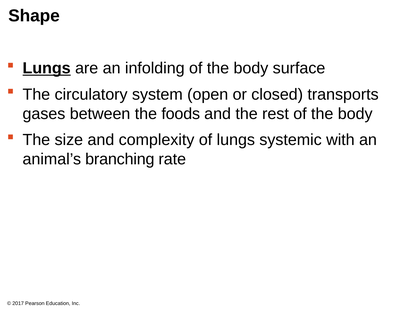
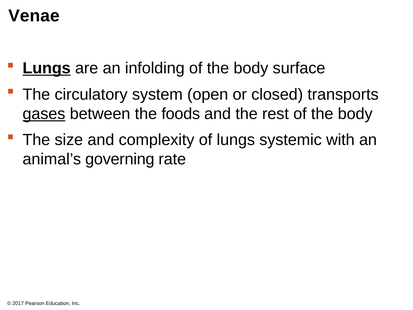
Shape: Shape -> Venae (34, 16)
gases underline: none -> present (44, 114)
branching: branching -> governing (120, 159)
